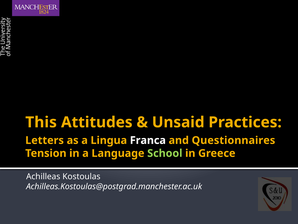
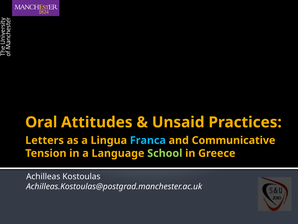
This: This -> Oral (41, 122)
Franca colour: white -> light blue (148, 140)
Questionnaires: Questionnaires -> Communicative (234, 140)
